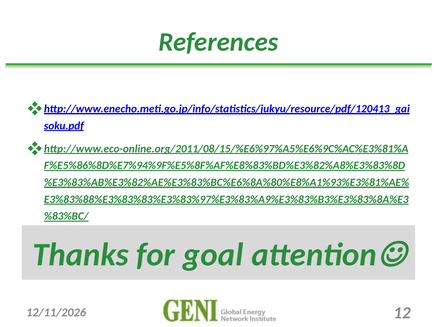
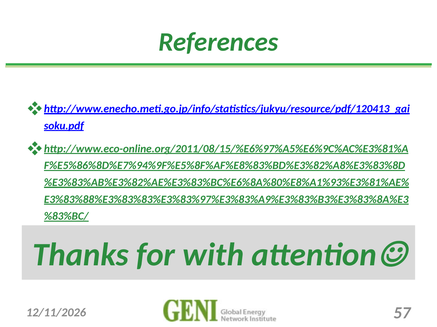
goal: goal -> with (213, 255)
12: 12 -> 57 (402, 314)
